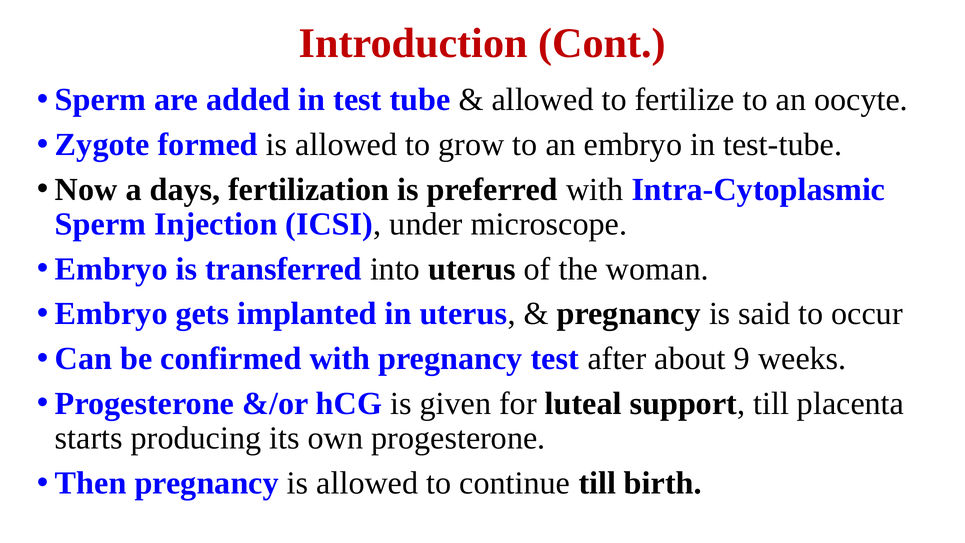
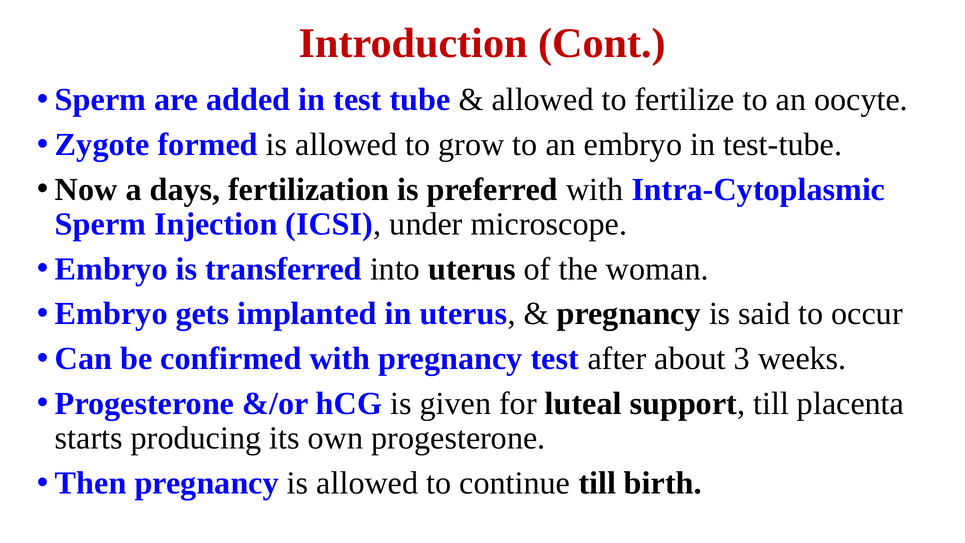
9: 9 -> 3 (742, 359)
